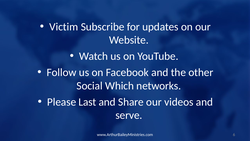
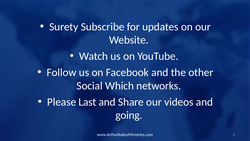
Victim: Victim -> Surety (64, 27)
serve: serve -> going (129, 115)
